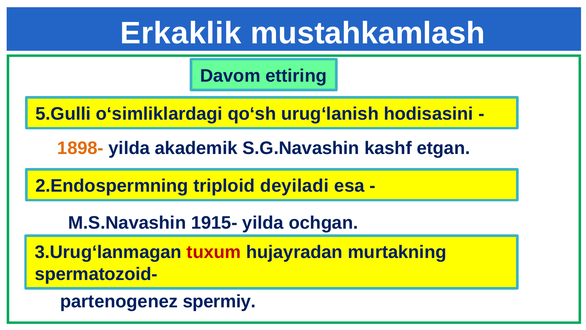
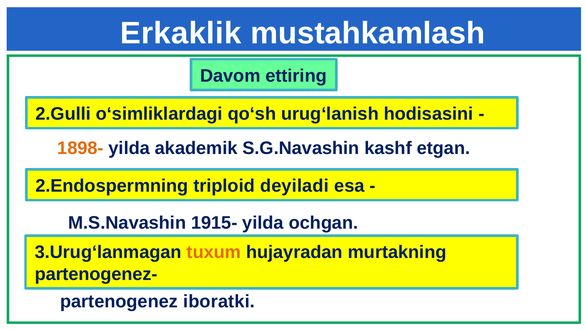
5.Gulli: 5.Gulli -> 2.Gulli (63, 114)
tuxum colour: red -> orange (214, 252)
spermatozoid-: spermatozoid- -> partenogenez- (96, 274)
spermiy: spermiy -> iboratki (219, 301)
